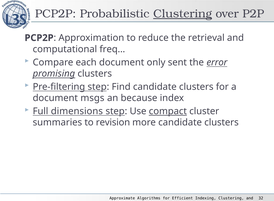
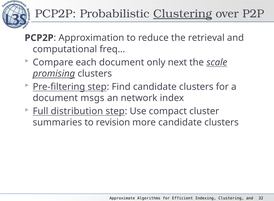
sent: sent -> next (177, 62)
error: error -> scale (217, 62)
because: because -> network (139, 98)
dimensions: dimensions -> distribution (77, 111)
compact underline: present -> none (168, 111)
